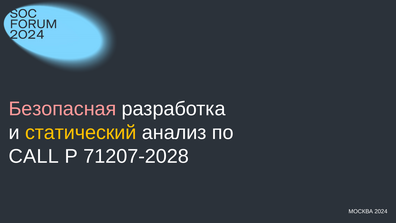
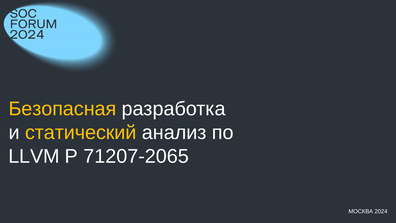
Безопасная colour: pink -> yellow (62, 109)
CALL: CALL -> LLVM (34, 156)
71207-2028: 71207-2028 -> 71207-2065 (136, 156)
